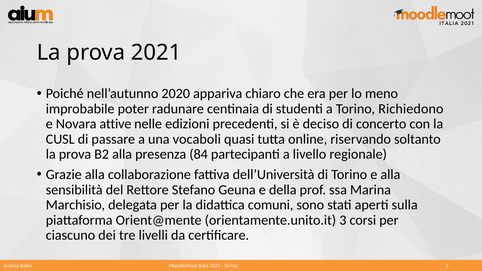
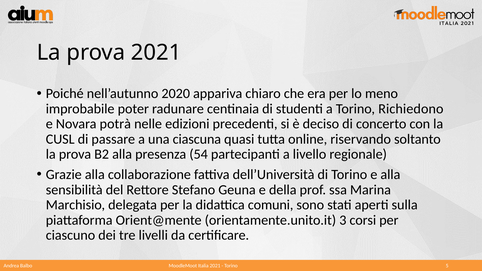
attive: attive -> potrà (115, 124)
vocaboli: vocaboli -> ciascuna (197, 139)
84: 84 -> 54 (199, 154)
